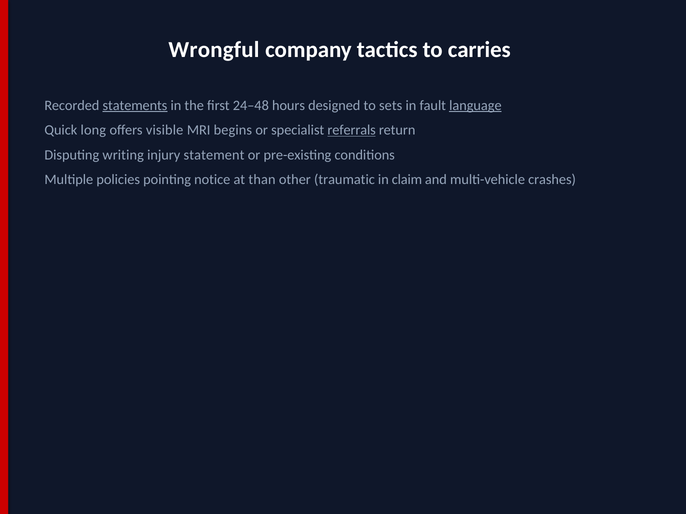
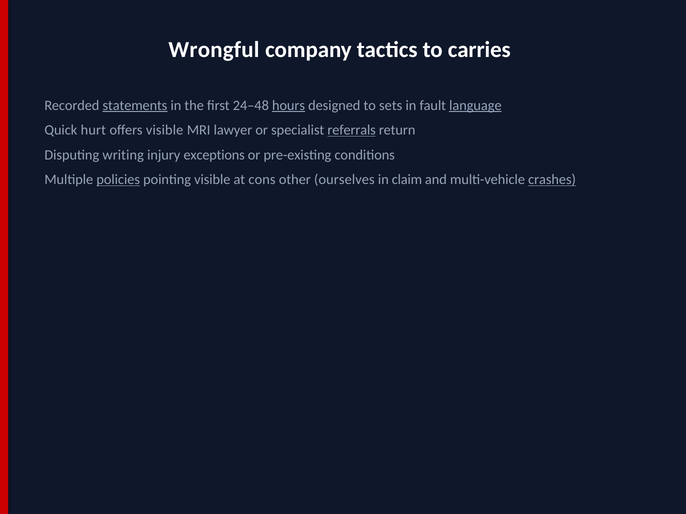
hours underline: none -> present (289, 106)
long: long -> hurt (93, 130)
begins: begins -> lawyer (233, 130)
statement: statement -> exceptions (214, 155)
policies underline: none -> present (118, 180)
pointing notice: notice -> visible (212, 180)
than: than -> cons (262, 180)
traumatic: traumatic -> ourselves (344, 180)
crashes underline: none -> present (552, 180)
